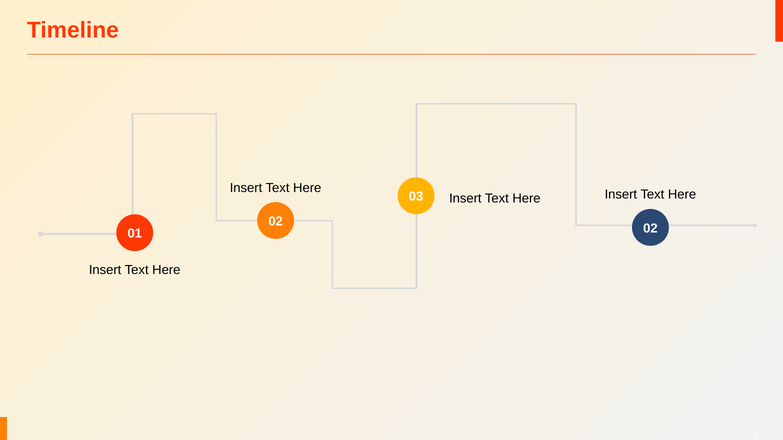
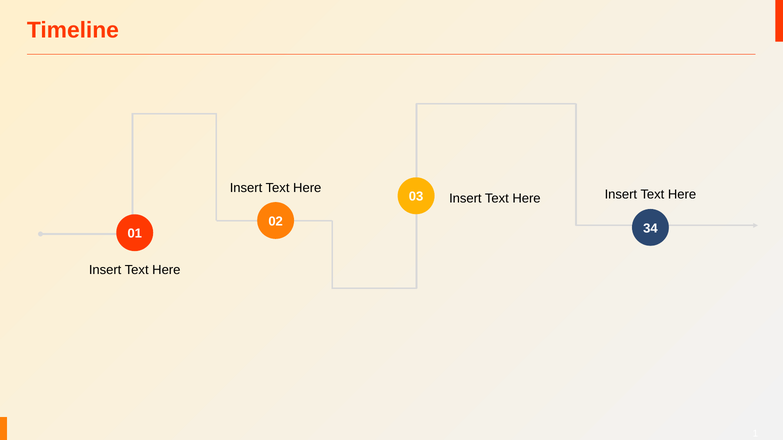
01 02: 02 -> 34 (650, 229)
